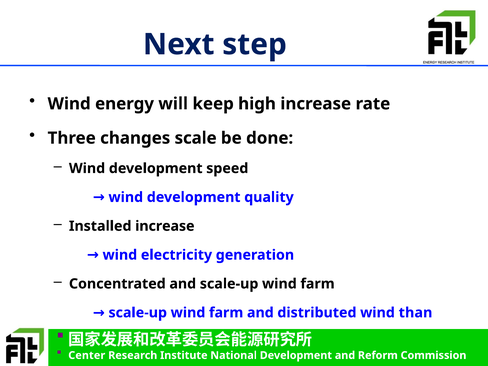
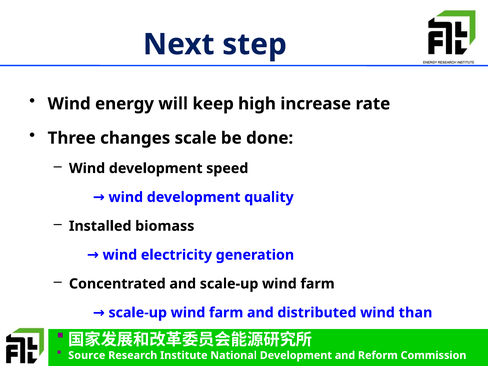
Installed increase: increase -> biomass (165, 226)
Center: Center -> Source (87, 355)
